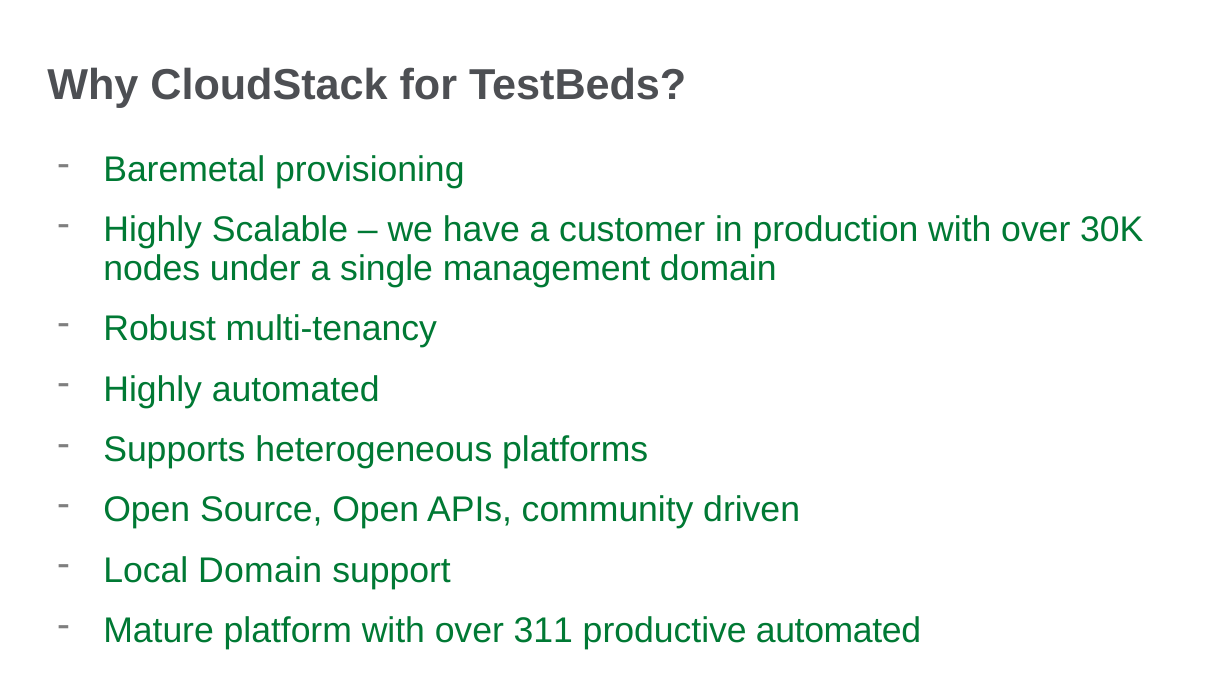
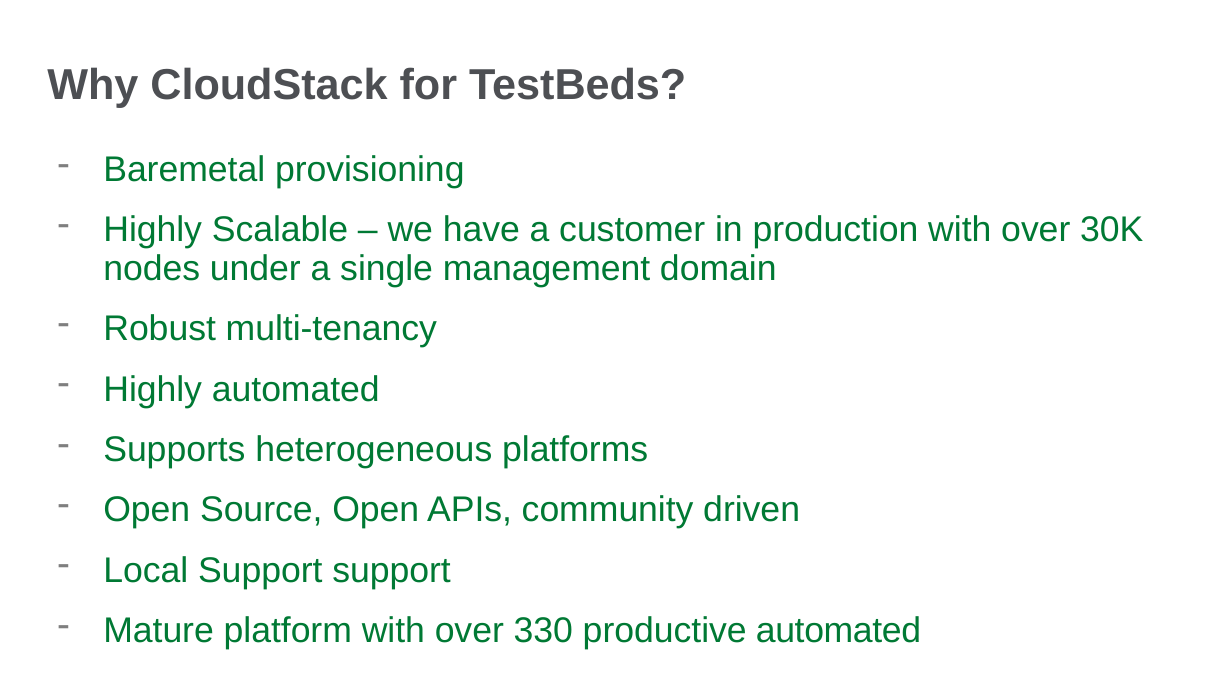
Local Domain: Domain -> Support (260, 570)
311: 311 -> 330 (543, 630)
